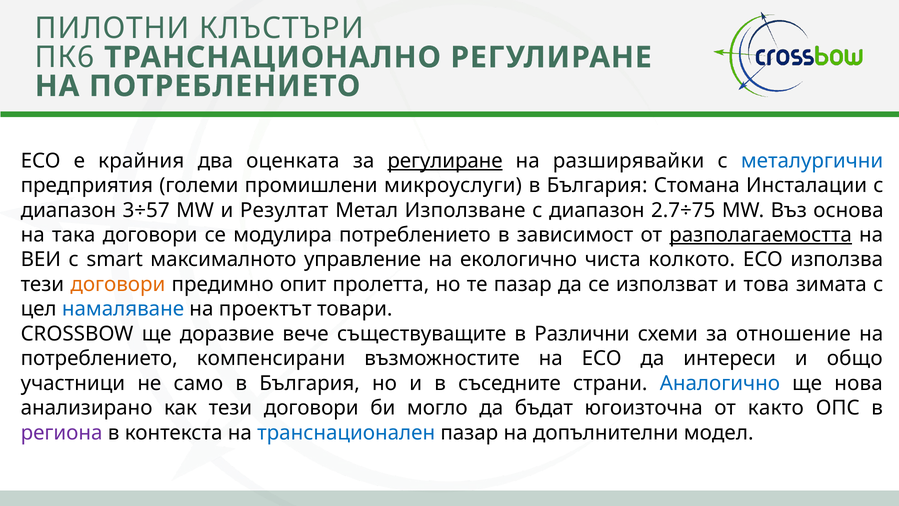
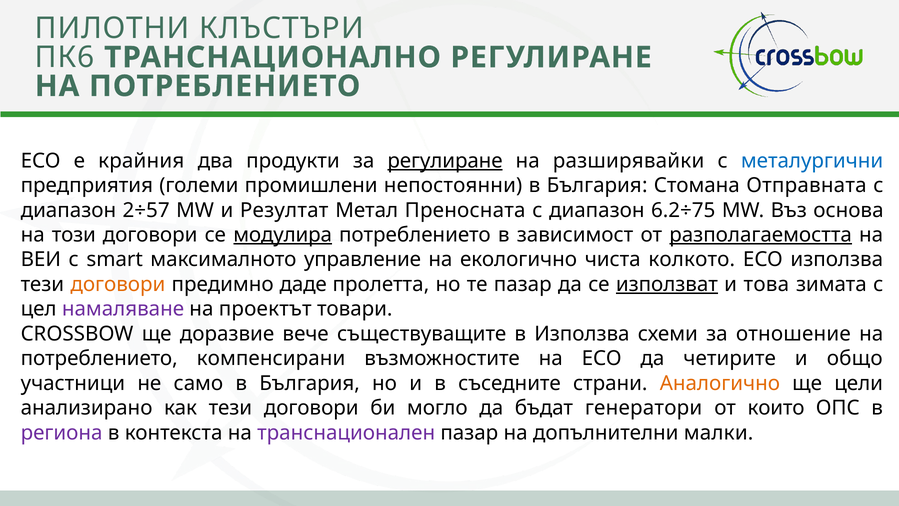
оценката: оценката -> продукти (293, 161)
микроуслуги: микроуслуги -> непостоянни (453, 185)
Инсталации: Инсталации -> Отправната (806, 185)
3÷57: 3÷57 -> 2÷57 (146, 210)
Използване: Използване -> Преносната (465, 210)
2.7÷75: 2.7÷75 -> 6.2÷75 (683, 210)
така: така -> този (74, 235)
модулира underline: none -> present (283, 235)
опит: опит -> даде (303, 284)
използват underline: none -> present (667, 284)
намаляване colour: blue -> purple (123, 309)
в Различни: Различни -> Използва (582, 334)
интереси: интереси -> четирите (730, 358)
Аналогично colour: blue -> orange (720, 383)
нова: нова -> цели (859, 383)
югоизточна: югоизточна -> генератори (644, 408)
както: както -> които (776, 408)
транснационален colour: blue -> purple (346, 433)
модел: модел -> малки (719, 433)
